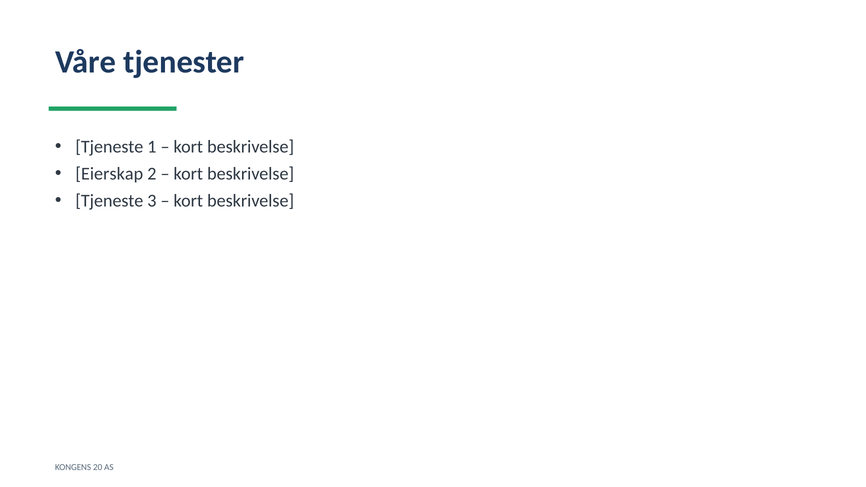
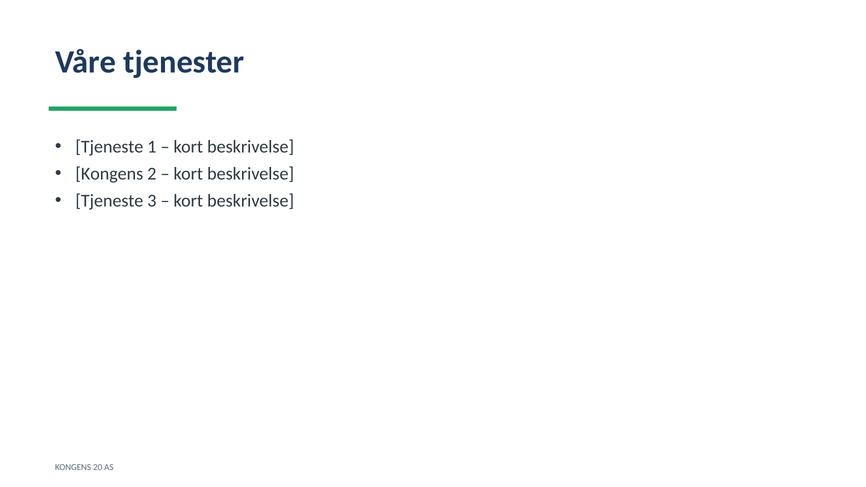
Eierskap: Eierskap -> Kongens (109, 174)
